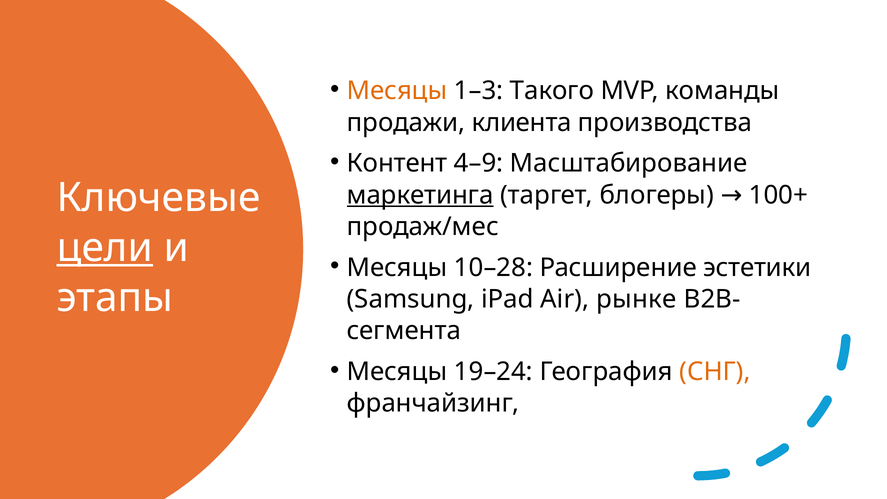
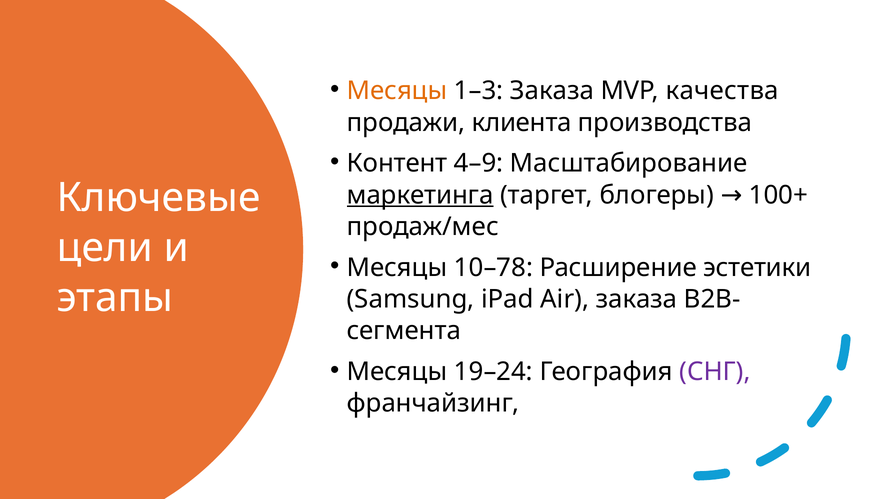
1–3 Такого: Такого -> Заказа (552, 91)
команды: команды -> качества (722, 91)
цели underline: present -> none (105, 248)
10–28: 10–28 -> 10–78 (493, 268)
Air рынке: рынке -> заказа (637, 299)
СНГ colour: orange -> purple (715, 372)
